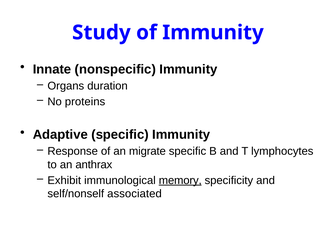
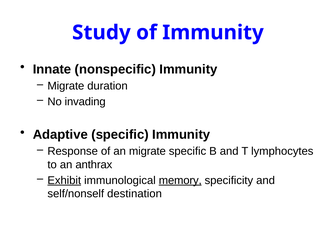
Organs: Organs -> Migrate (66, 86)
proteins: proteins -> invading (85, 102)
Exhibit underline: none -> present (64, 180)
associated: associated -> destination (135, 194)
